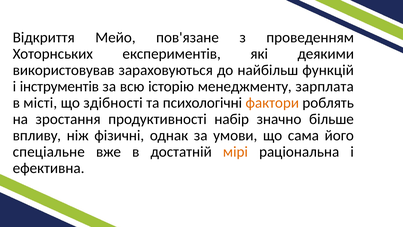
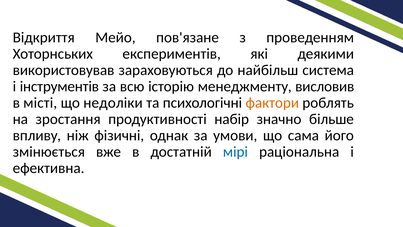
функцій: функцій -> система (328, 70)
зарплата: зарплата -> висловив (325, 86)
здібності: здібності -> недоліки (113, 103)
спеціальне: спеціальне -> змінюється (49, 152)
мірі colour: orange -> blue (235, 152)
